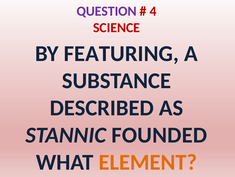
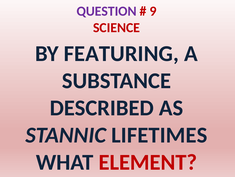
4: 4 -> 9 (153, 11)
FOUNDED: FOUNDED -> LIFETIMES (159, 135)
ELEMENT colour: orange -> red (148, 162)
